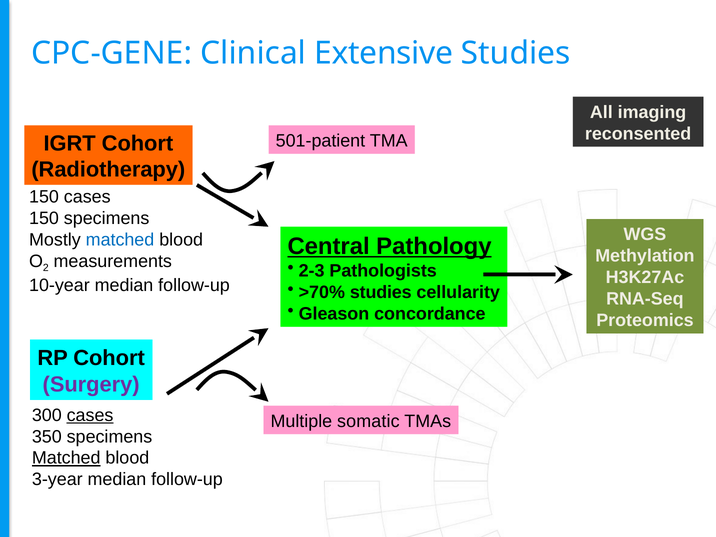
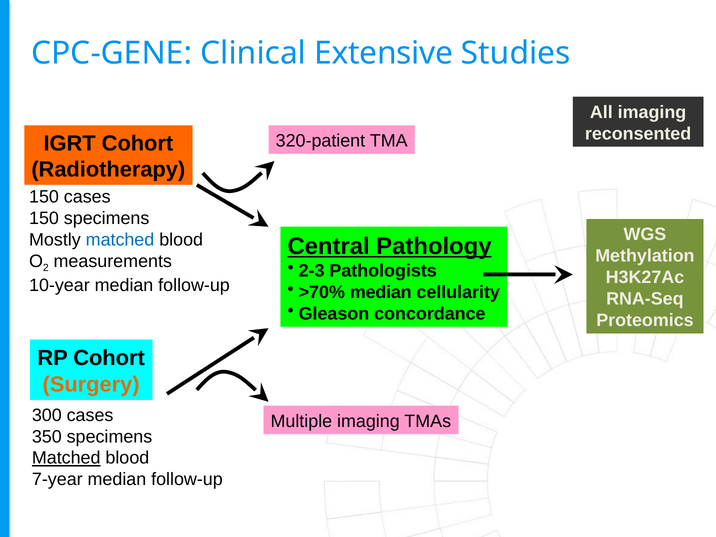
501-patient: 501-patient -> 320-patient (320, 141)
>70% studies: studies -> median (381, 292)
Surgery colour: purple -> orange (91, 384)
cases underline: present -> none (90, 415)
Multiple somatic: somatic -> imaging (368, 421)
3-year: 3-year -> 7-year (57, 480)
